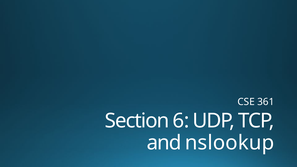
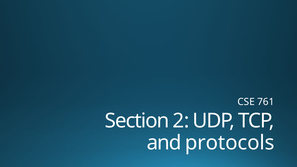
361: 361 -> 761 (266, 102)
6: 6 -> 2 (181, 121)
nslookup: nslookup -> protocols (230, 143)
